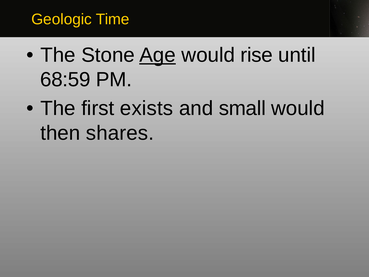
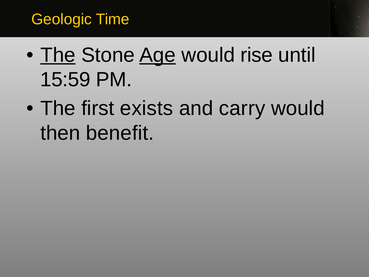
The underline: none -> present (58, 55)
68:59: 68:59 -> 15:59 (65, 80)
small: small -> carry (242, 108)
shares: shares -> benefit (120, 133)
